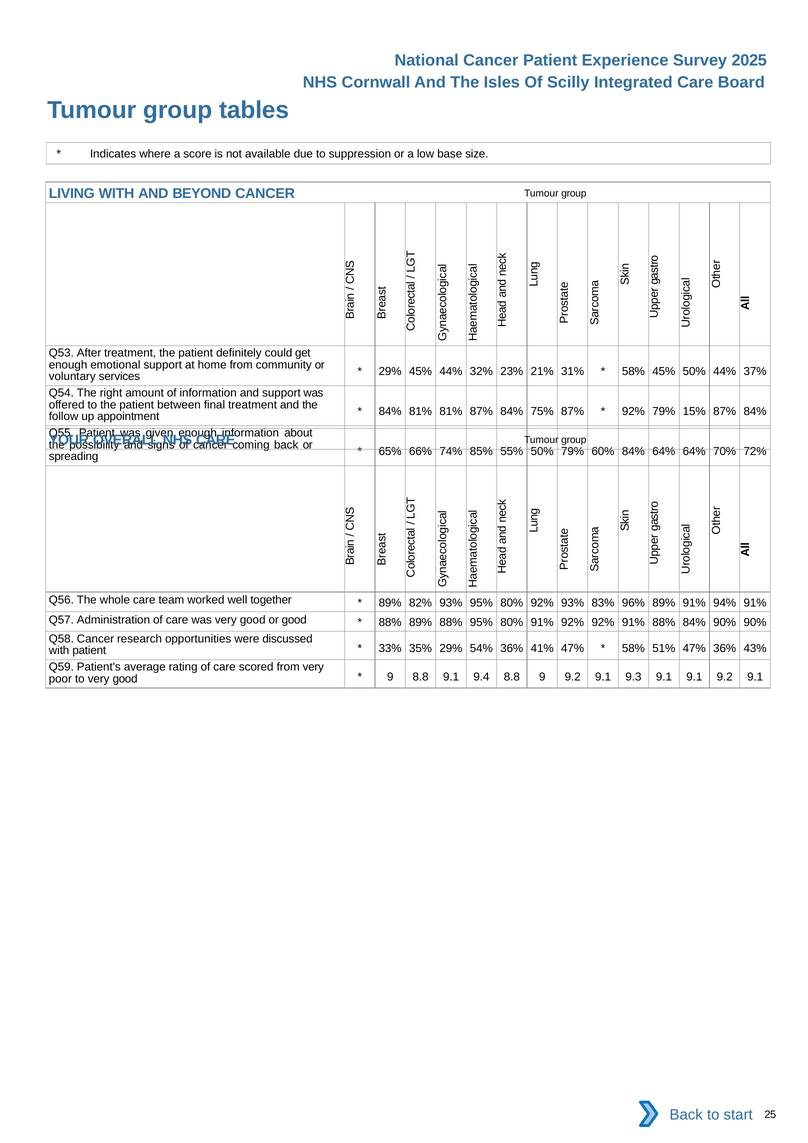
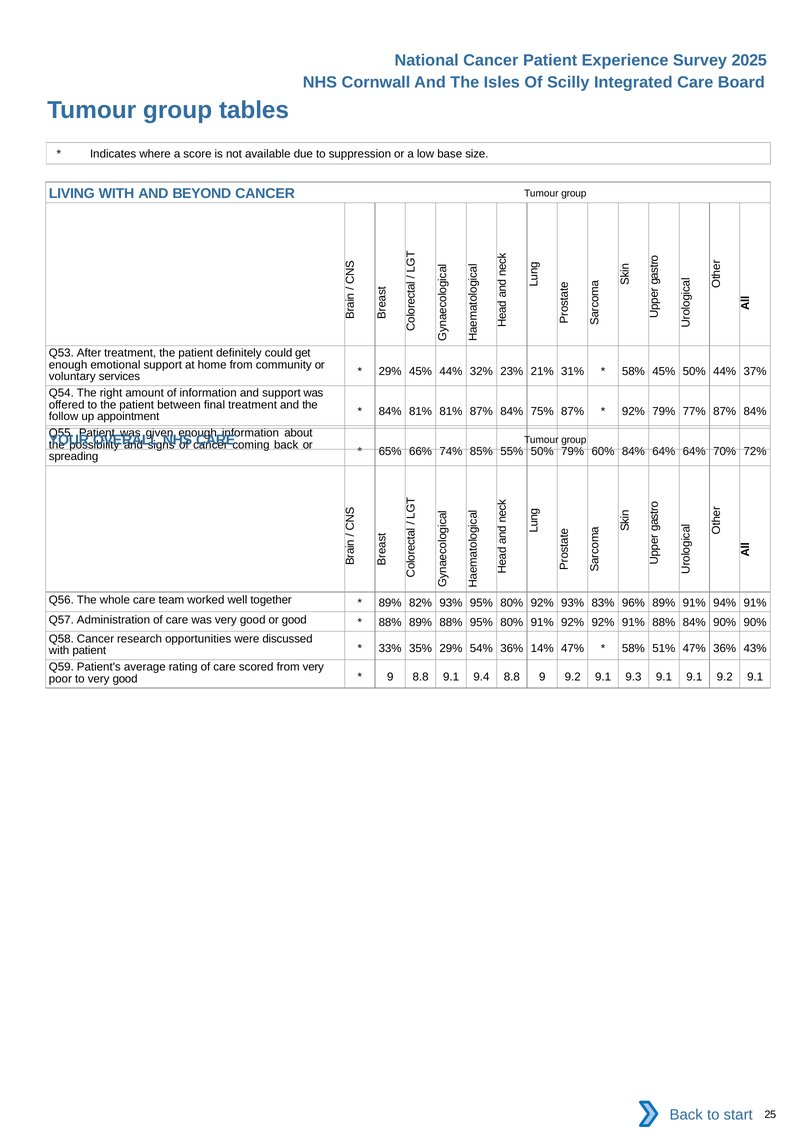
15%: 15% -> 77% (694, 412)
41%: 41% -> 14% (542, 649)
